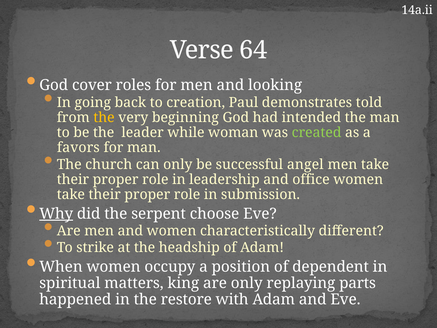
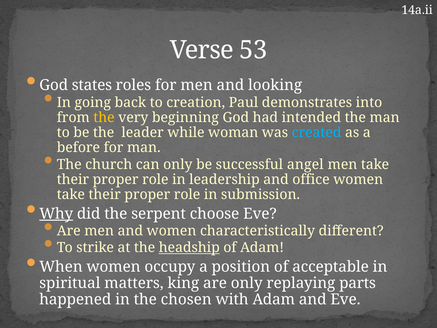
64: 64 -> 53 (253, 50)
cover: cover -> states (92, 85)
told: told -> into (369, 102)
created colour: light green -> light blue (317, 133)
favors: favors -> before (78, 148)
headship underline: none -> present (189, 247)
dependent: dependent -> acceptable (331, 267)
restore: restore -> chosen (186, 299)
